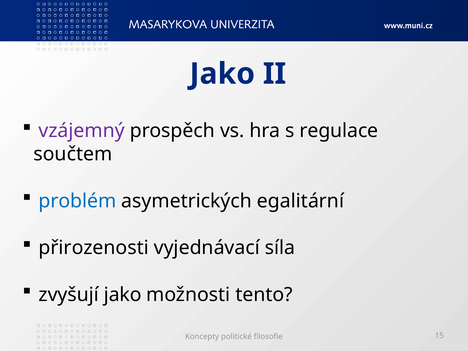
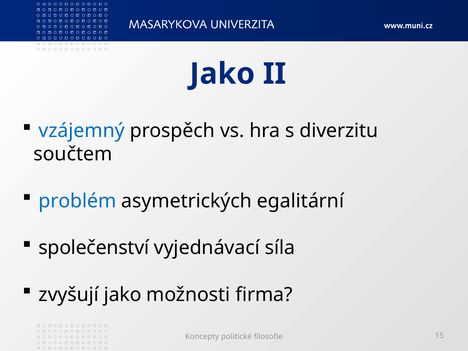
vzájemný colour: purple -> blue (82, 131)
regulace: regulace -> diverzitu (339, 131)
přirozenosti: přirozenosti -> společenství (94, 248)
tento: tento -> firma (264, 295)
